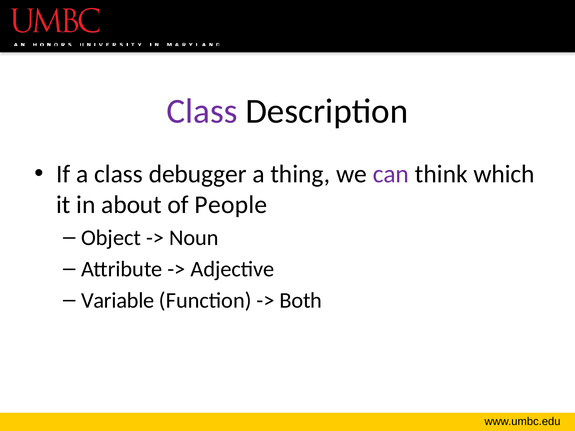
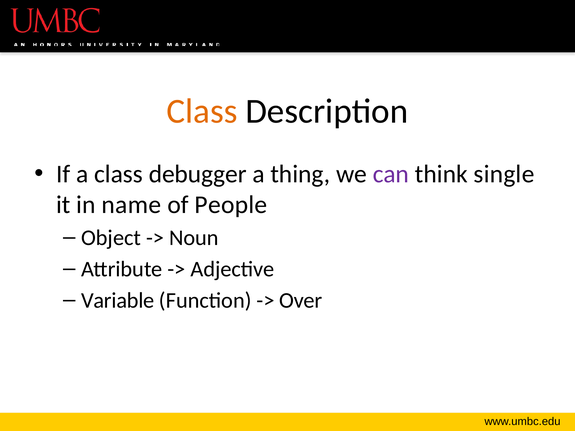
Class colour: purple -> orange (202, 111)
which: which -> single (504, 174)
about: about -> name (131, 205)
Both: Both -> Over (301, 301)
